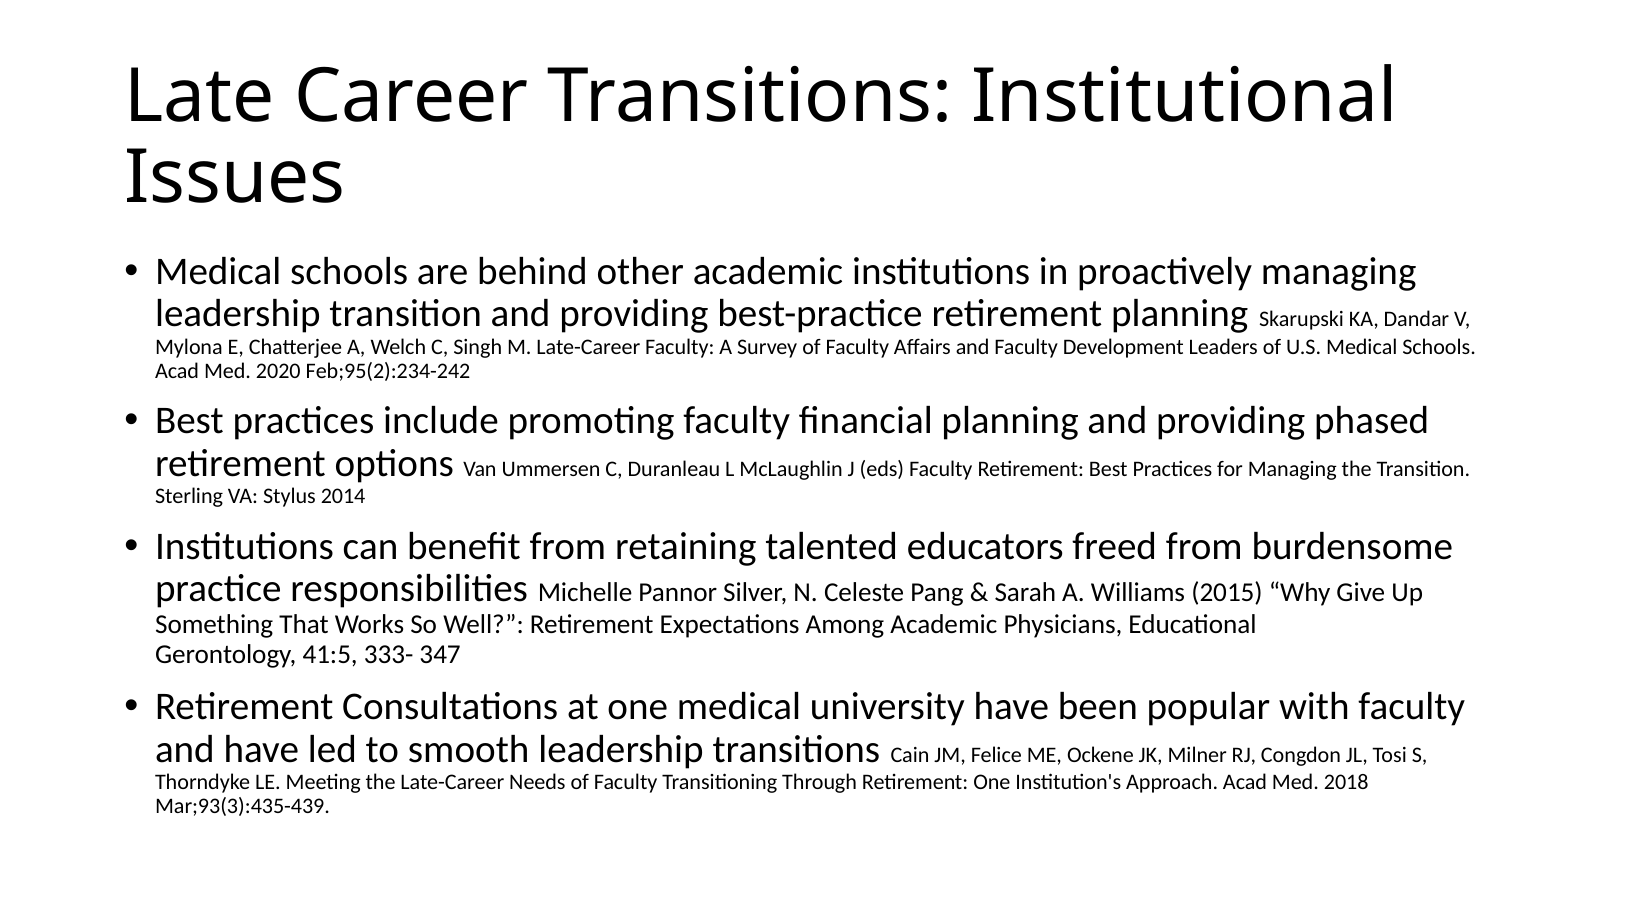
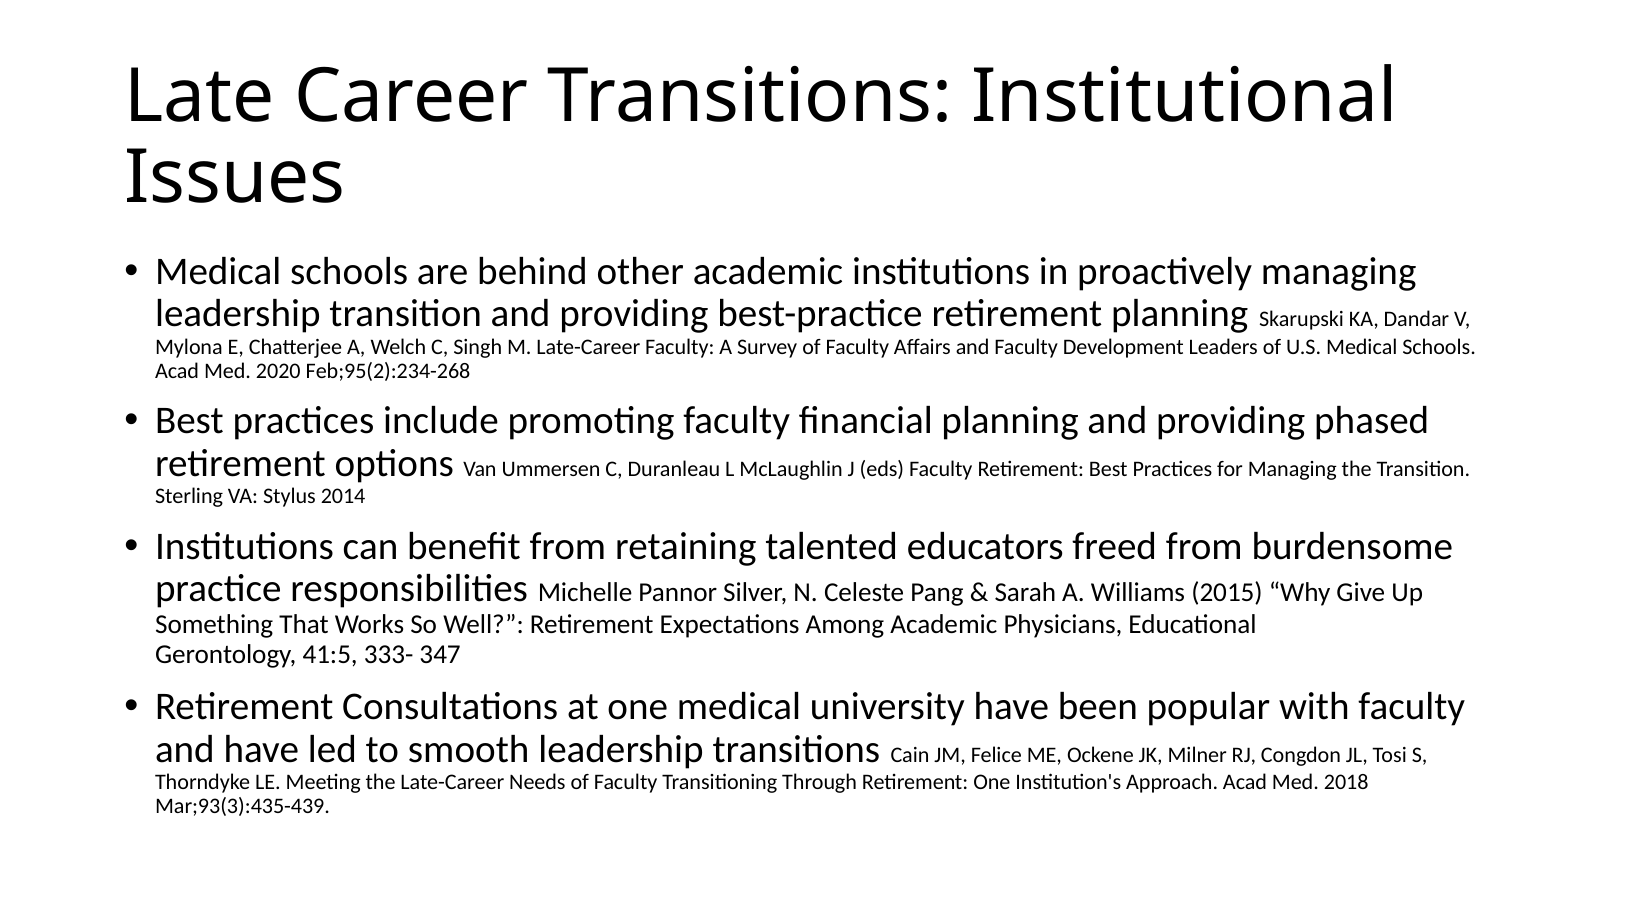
Feb;95(2):234-242: Feb;95(2):234-242 -> Feb;95(2):234-268 (388, 371)
